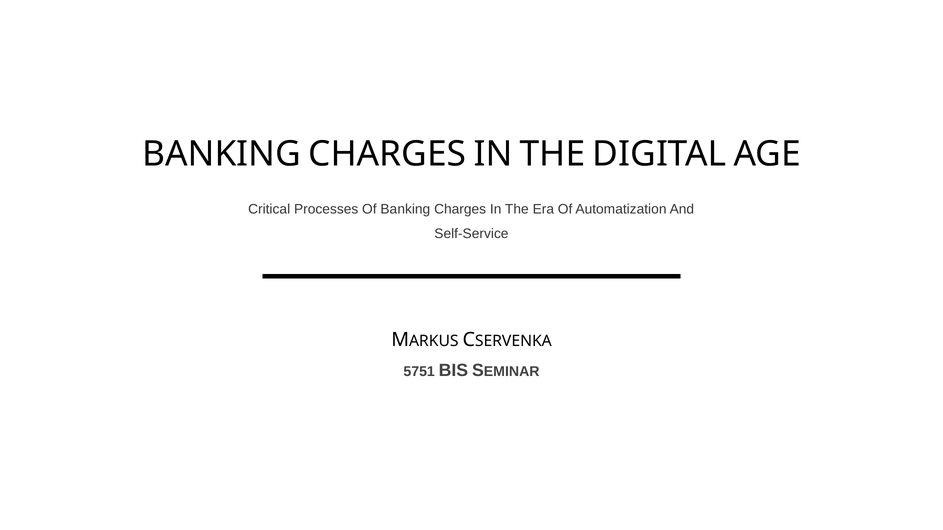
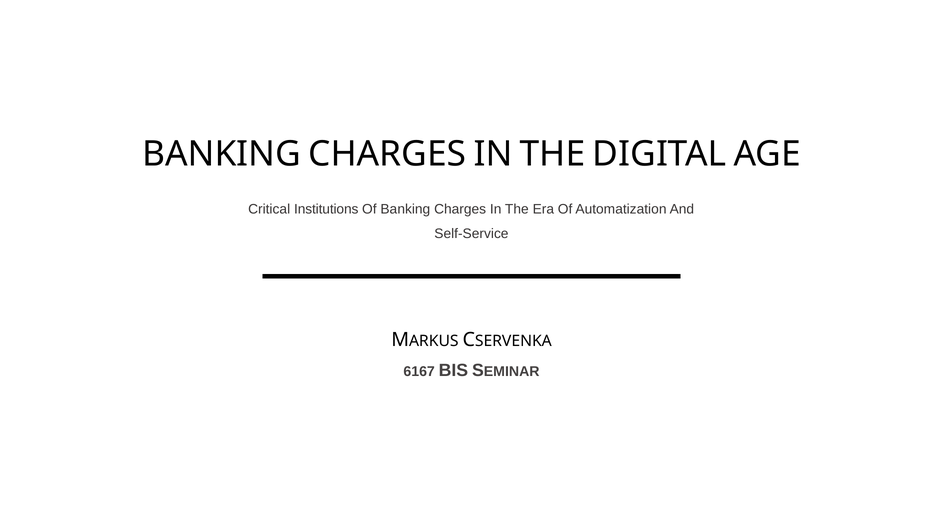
Processes: Processes -> Institutions (326, 209)
5751: 5751 -> 6167 (419, 372)
